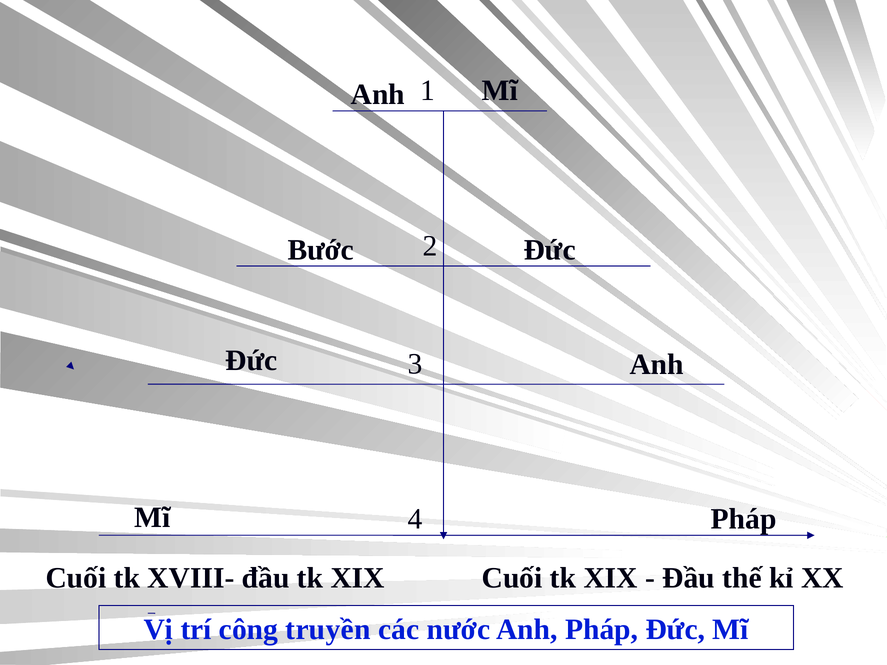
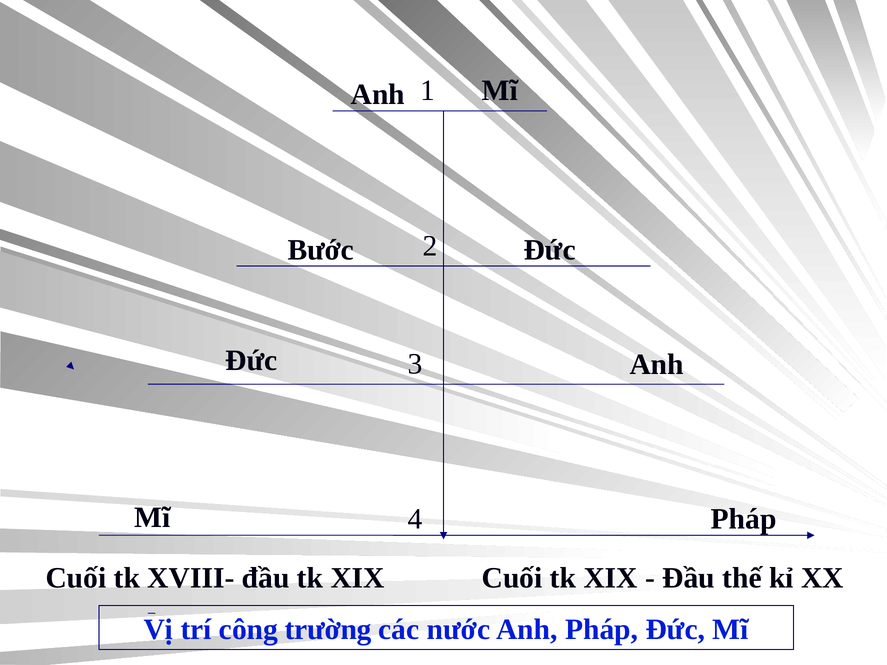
truyền: truyền -> trường (328, 630)
